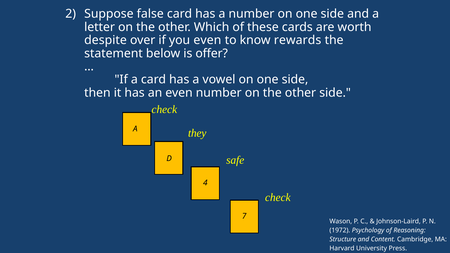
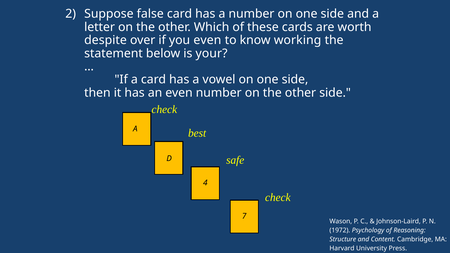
rewards: rewards -> working (298, 40)
offer: offer -> your (212, 53)
they: they -> best (197, 133)
